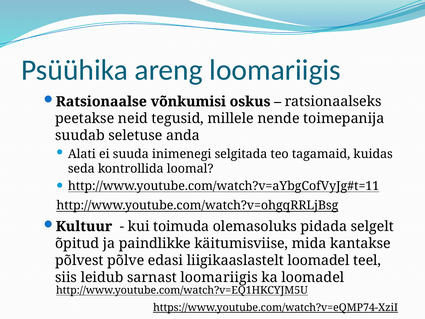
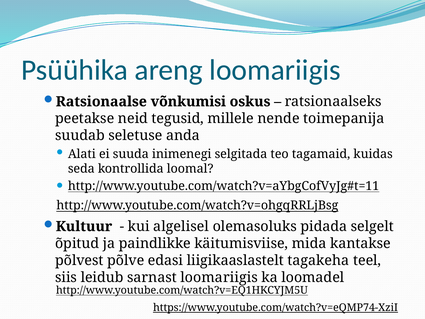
toimuda: toimuda -> algelisel (181, 226)
liigikaaslastelt loomadel: loomadel -> tagakeha (318, 260)
